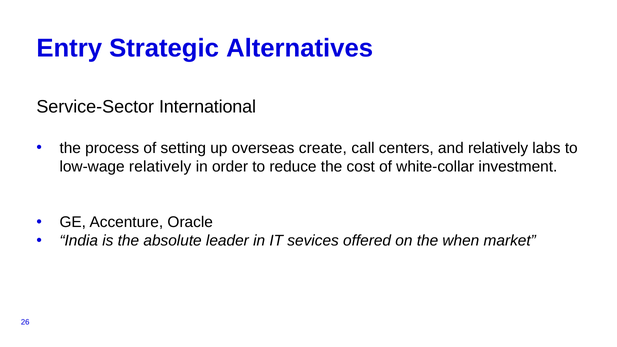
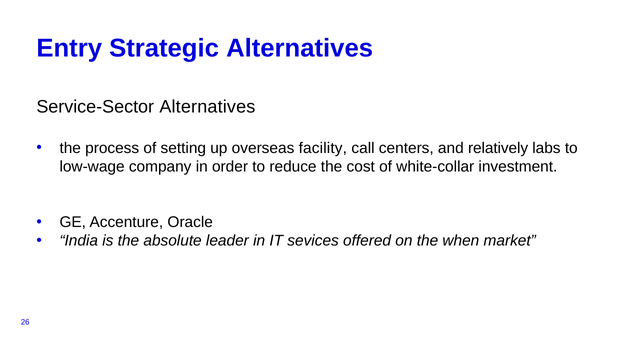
Service-Sector International: International -> Alternatives (207, 107)
create: create -> facility (323, 148)
low-wage relatively: relatively -> company (160, 167)
